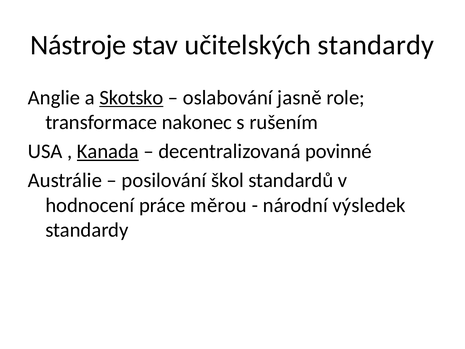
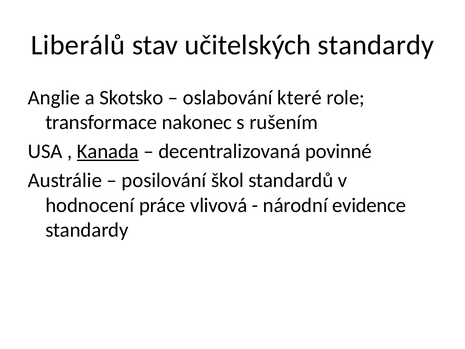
Nástroje: Nástroje -> Liberálů (78, 45)
Skotsko underline: present -> none (131, 98)
jasně: jasně -> které (300, 98)
měrou: měrou -> vlivová (219, 205)
výsledek: výsledek -> evidence (369, 205)
